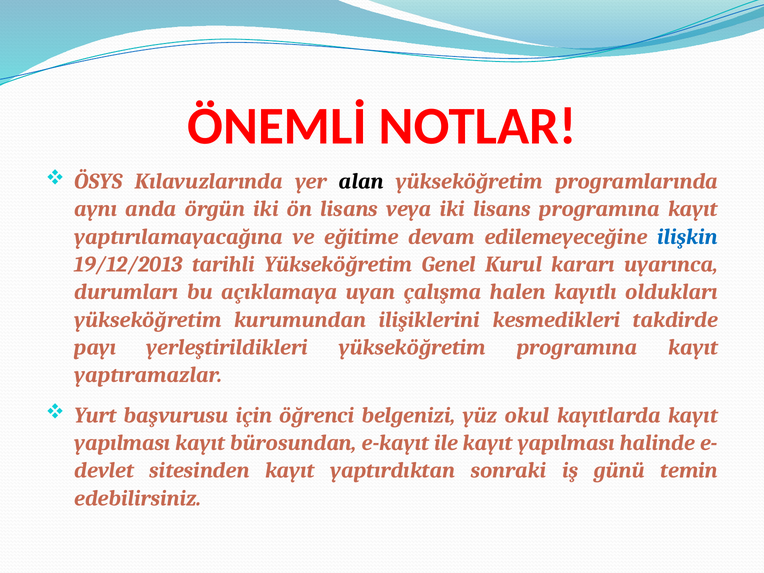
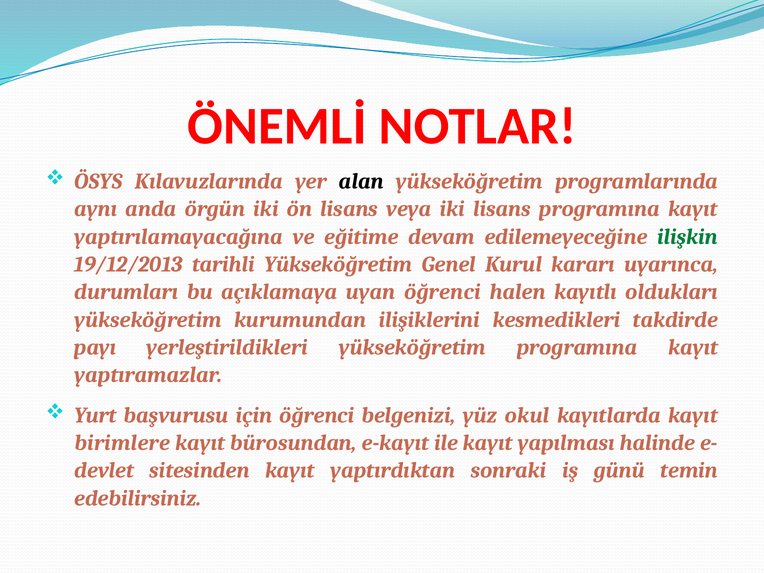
ilişkin colour: blue -> green (688, 237)
uyan çalışma: çalışma -> öğrenci (442, 292)
yapılması: yapılması -> birimlere (122, 443)
